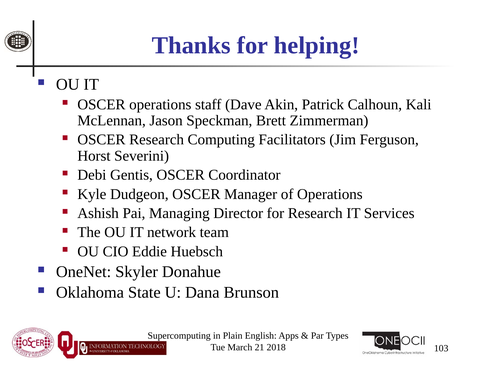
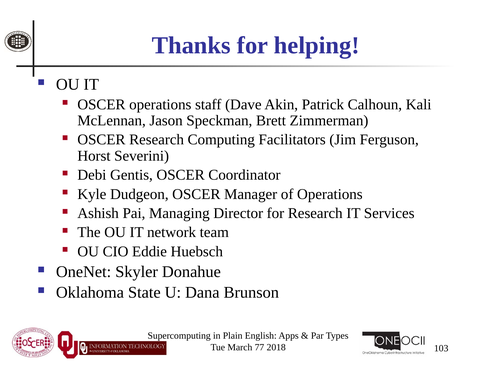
21: 21 -> 77 (259, 348)
